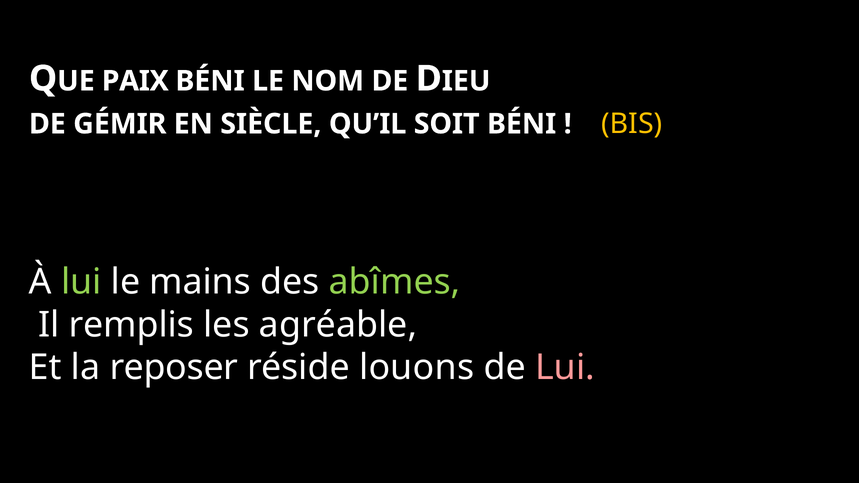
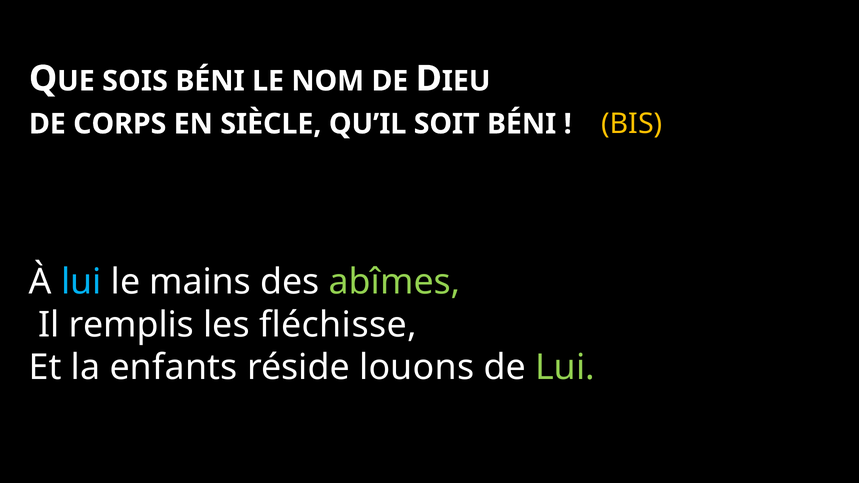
PAIX: PAIX -> SOIS (135, 81)
GÉMIR: GÉMIR -> CORPS (120, 124)
lui colour: light green -> light blue (81, 282)
agréable: agréable -> fléchisse (338, 325)
reposer: reposer -> enfants (174, 368)
Lui colour: pink -> light green (565, 368)
